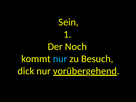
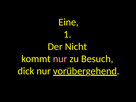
Sein: Sein -> Eine (69, 22)
Noch: Noch -> Nicht (76, 47)
nur colour: light blue -> pink (60, 59)
